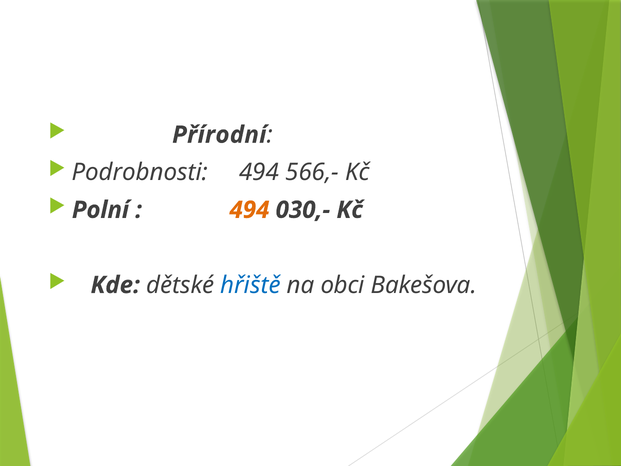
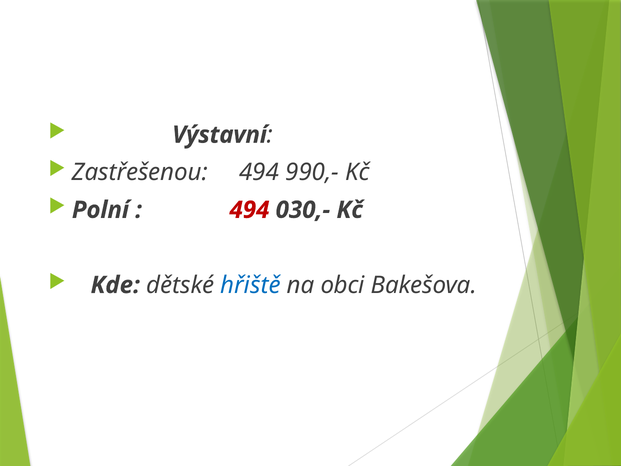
Přírodní: Přírodní -> Výstavní (220, 135)
Podrobnosti: Podrobnosti -> Zastřešenou (140, 172)
566,-: 566,- -> 990,- (312, 172)
494 colour: orange -> red (249, 210)
